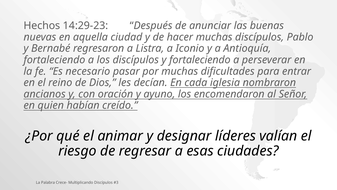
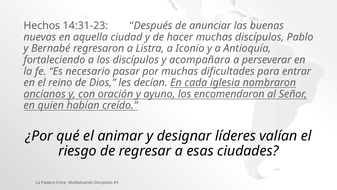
14:29-23: 14:29-23 -> 14:31-23 (86, 26)
y fortaleciendo: fortaleciendo -> acompañara (200, 60)
